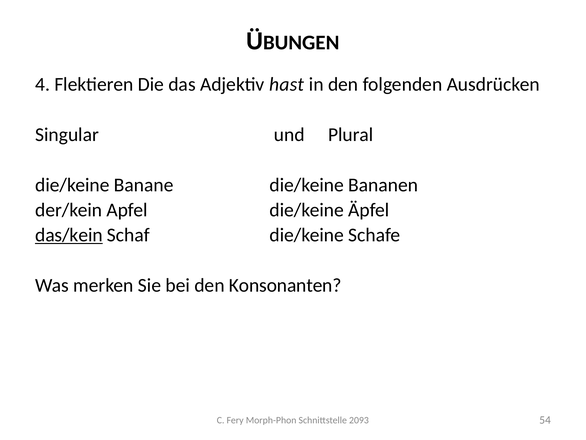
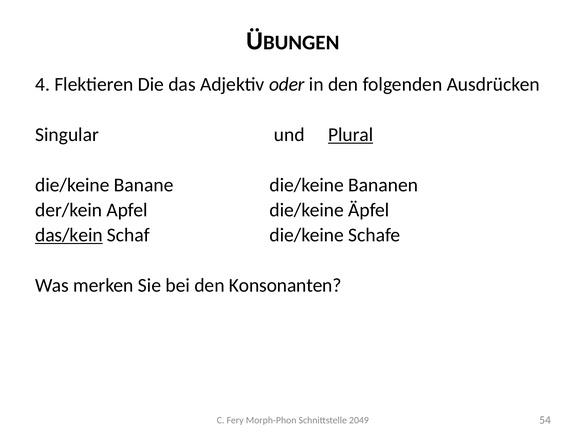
hast: hast -> oder (287, 84)
Plural underline: none -> present (351, 135)
2093: 2093 -> 2049 (359, 420)
